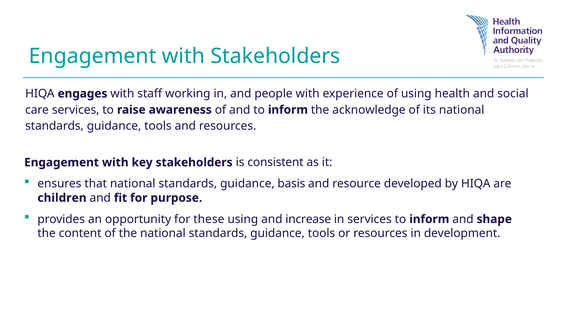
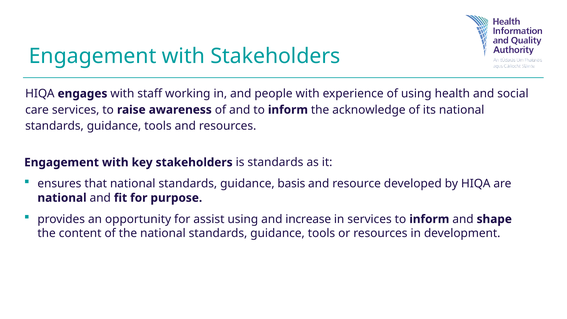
is consistent: consistent -> standards (275, 162)
children: children -> national (62, 198)
these: these -> assist (209, 219)
